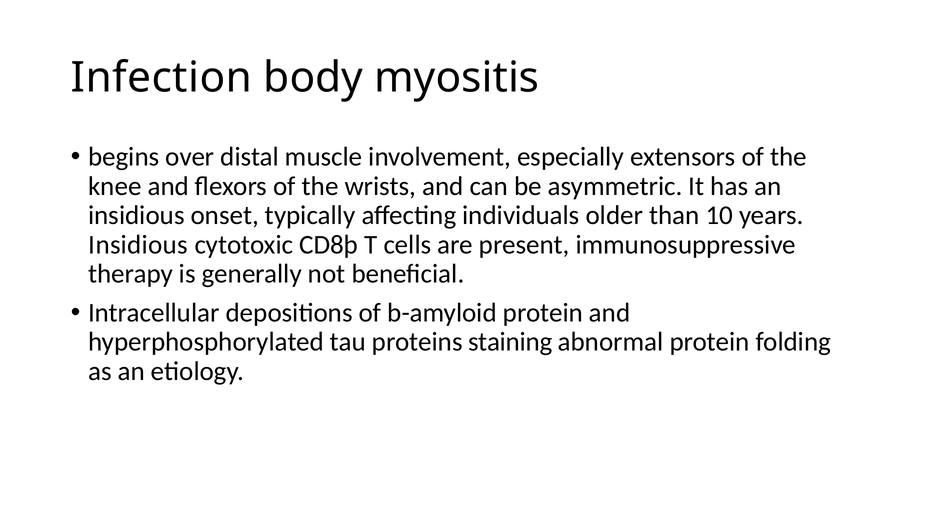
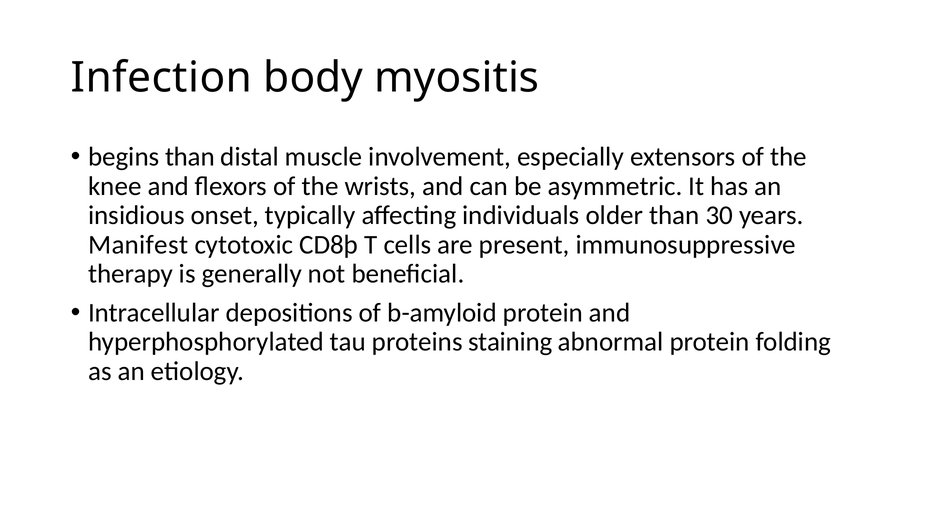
begins over: over -> than (190, 157)
10: 10 -> 30 (719, 215)
Insidious: Insidious -> Manifest (138, 245)
